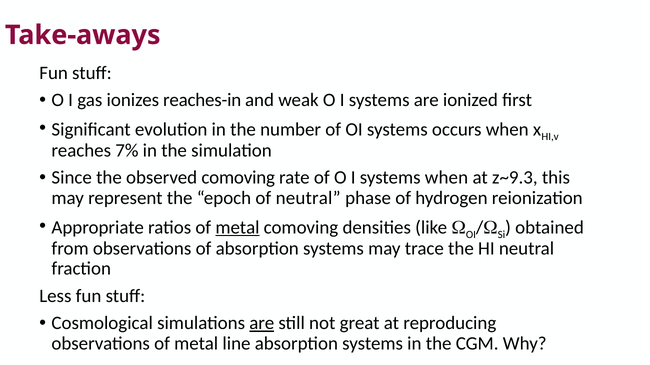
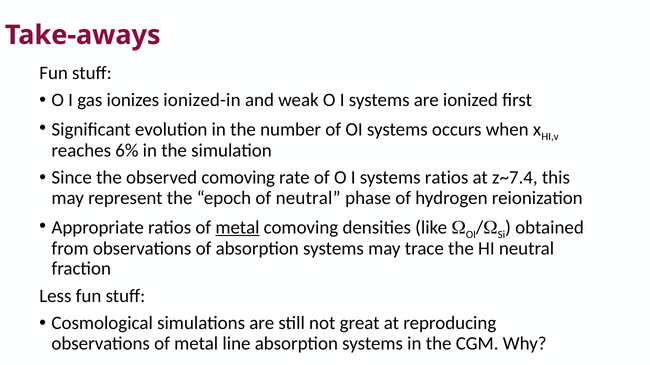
reaches-in: reaches-in -> ionized-in (202, 100)
7%: 7% -> 6% (127, 151)
systems when: when -> ratios (447, 178)
z~9.3: z~9.3 -> z~7.4 (515, 178)
are underline: present -> none (262, 324)
